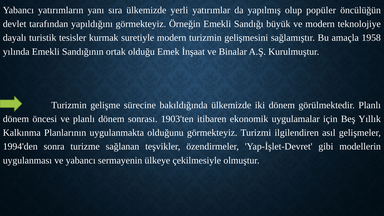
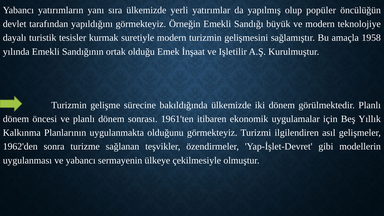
Binalar: Binalar -> Işletilir (233, 52)
1903'ten: 1903'ten -> 1961'ten (177, 119)
1994'den: 1994'den -> 1962'den (20, 147)
